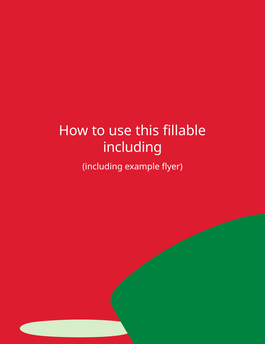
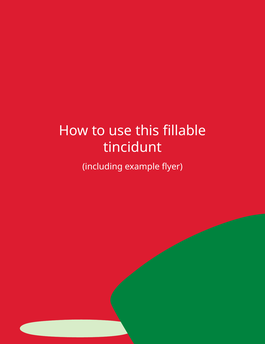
including: including -> tincidunt (132, 147)
